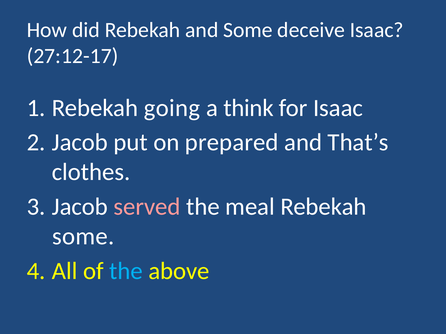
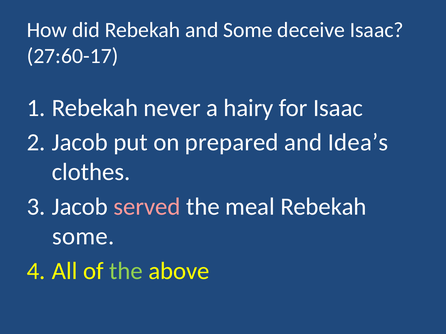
27:12-17: 27:12-17 -> 27:60-17 (73, 56)
going: going -> never (172, 108)
think: think -> hairy (248, 108)
That’s: That’s -> Idea’s (358, 143)
the colour: light blue -> light green (126, 271)
